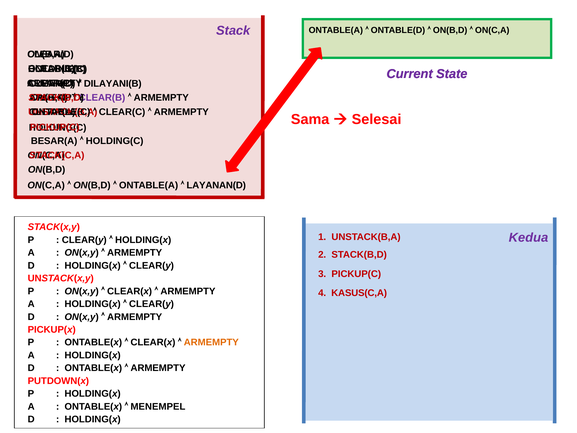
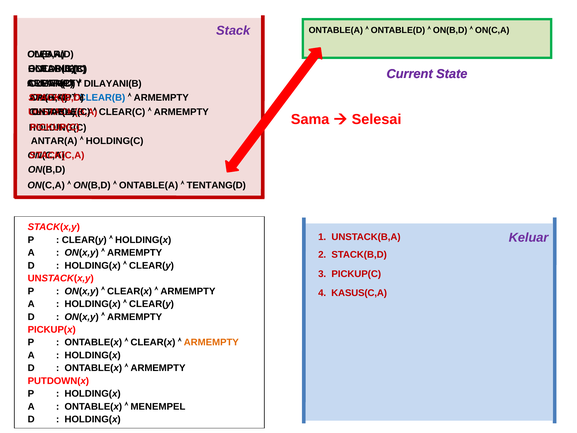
CLEAR(B colour: purple -> blue (102, 98)
BESAR(A: BESAR(A -> ANTAR(A (54, 141)
LAYANAN(D: LAYANAN(D -> TENTANG(D (216, 185)
Kedua: Kedua -> Keluar (529, 237)
